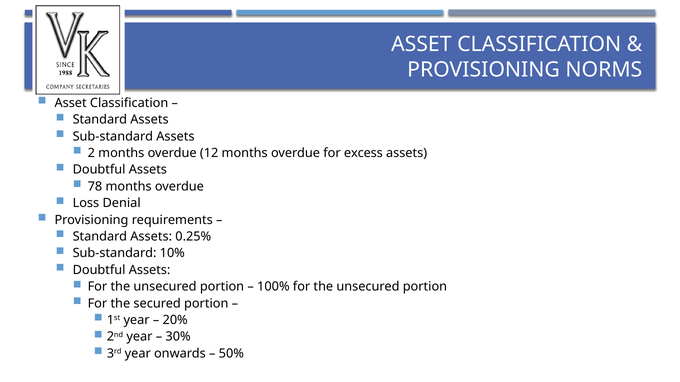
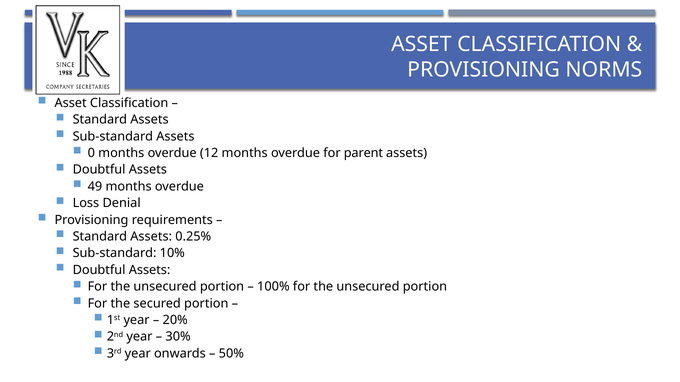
2: 2 -> 0 (91, 153)
excess: excess -> parent (363, 153)
78: 78 -> 49 (95, 187)
